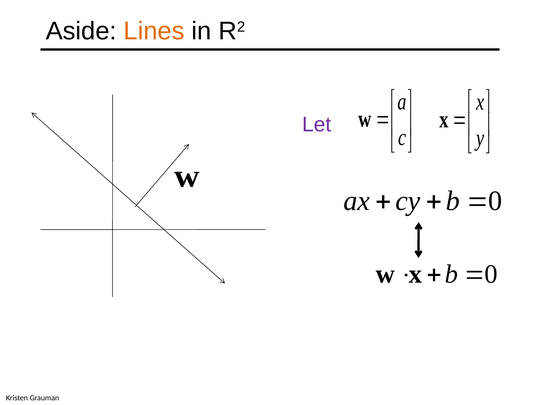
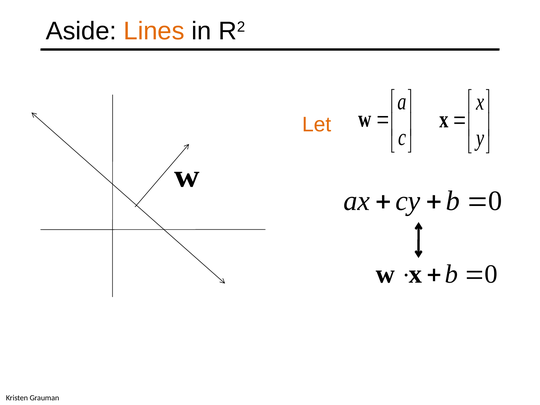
Let colour: purple -> orange (317, 125)
